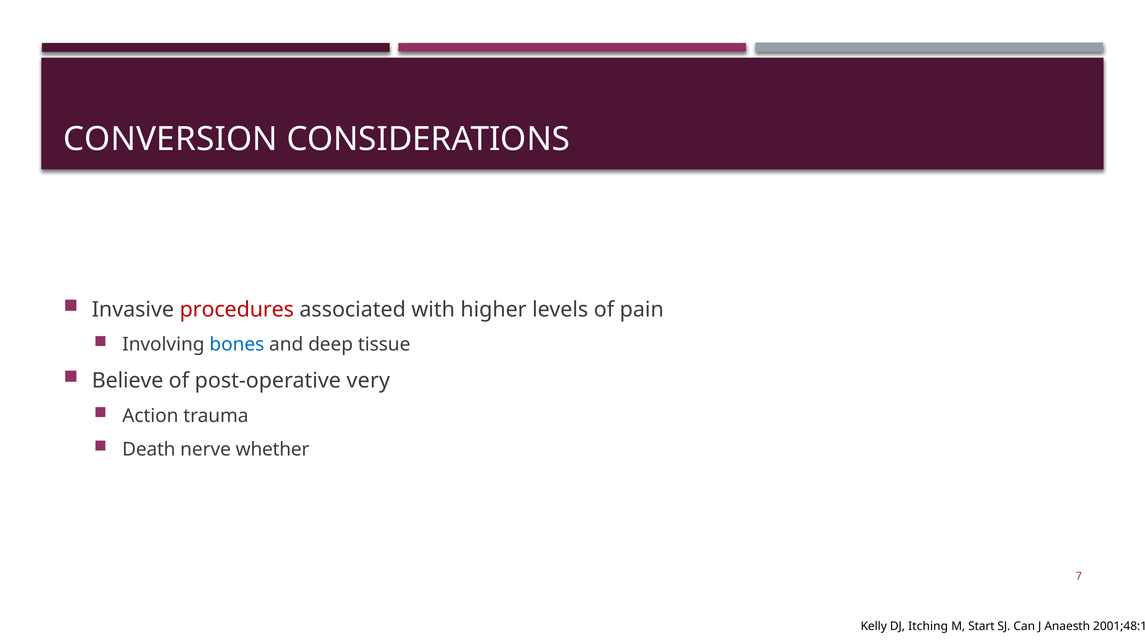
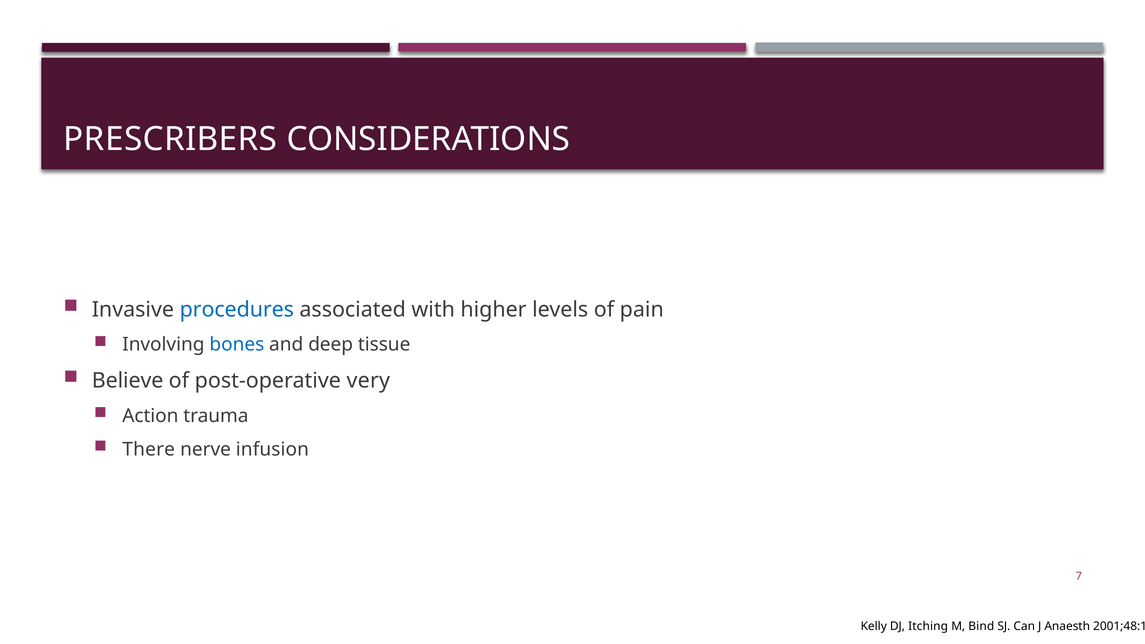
CONVERSION: CONVERSION -> PRESCRIBERS (170, 139)
procedures colour: red -> blue (237, 310)
Death: Death -> There (149, 450)
whether: whether -> infusion (272, 450)
Start: Start -> Bind (981, 627)
